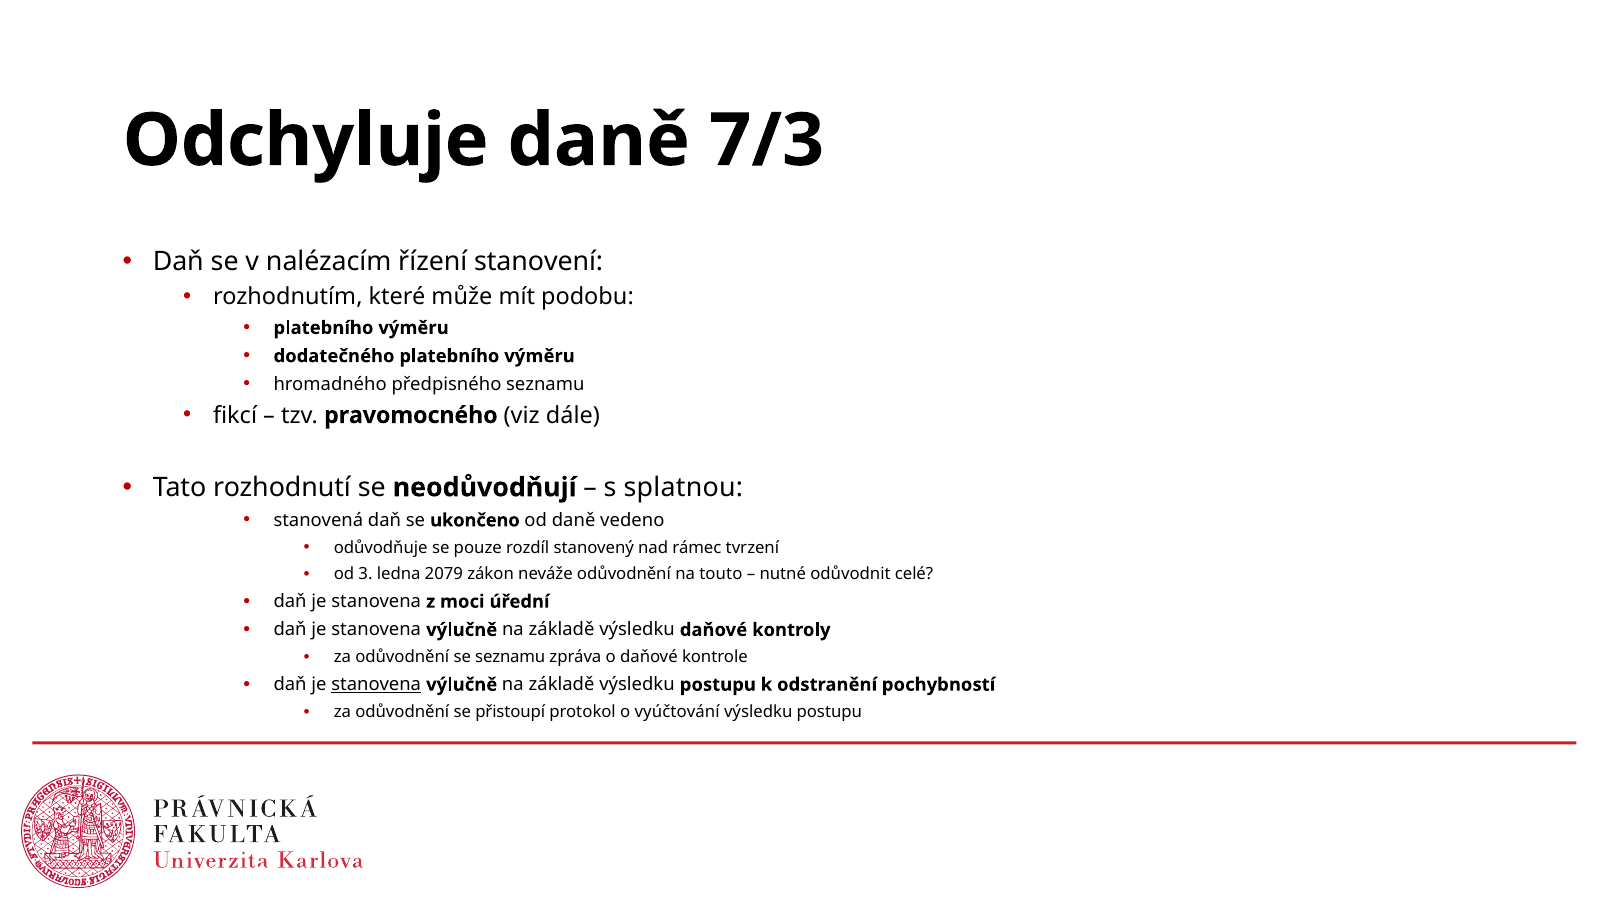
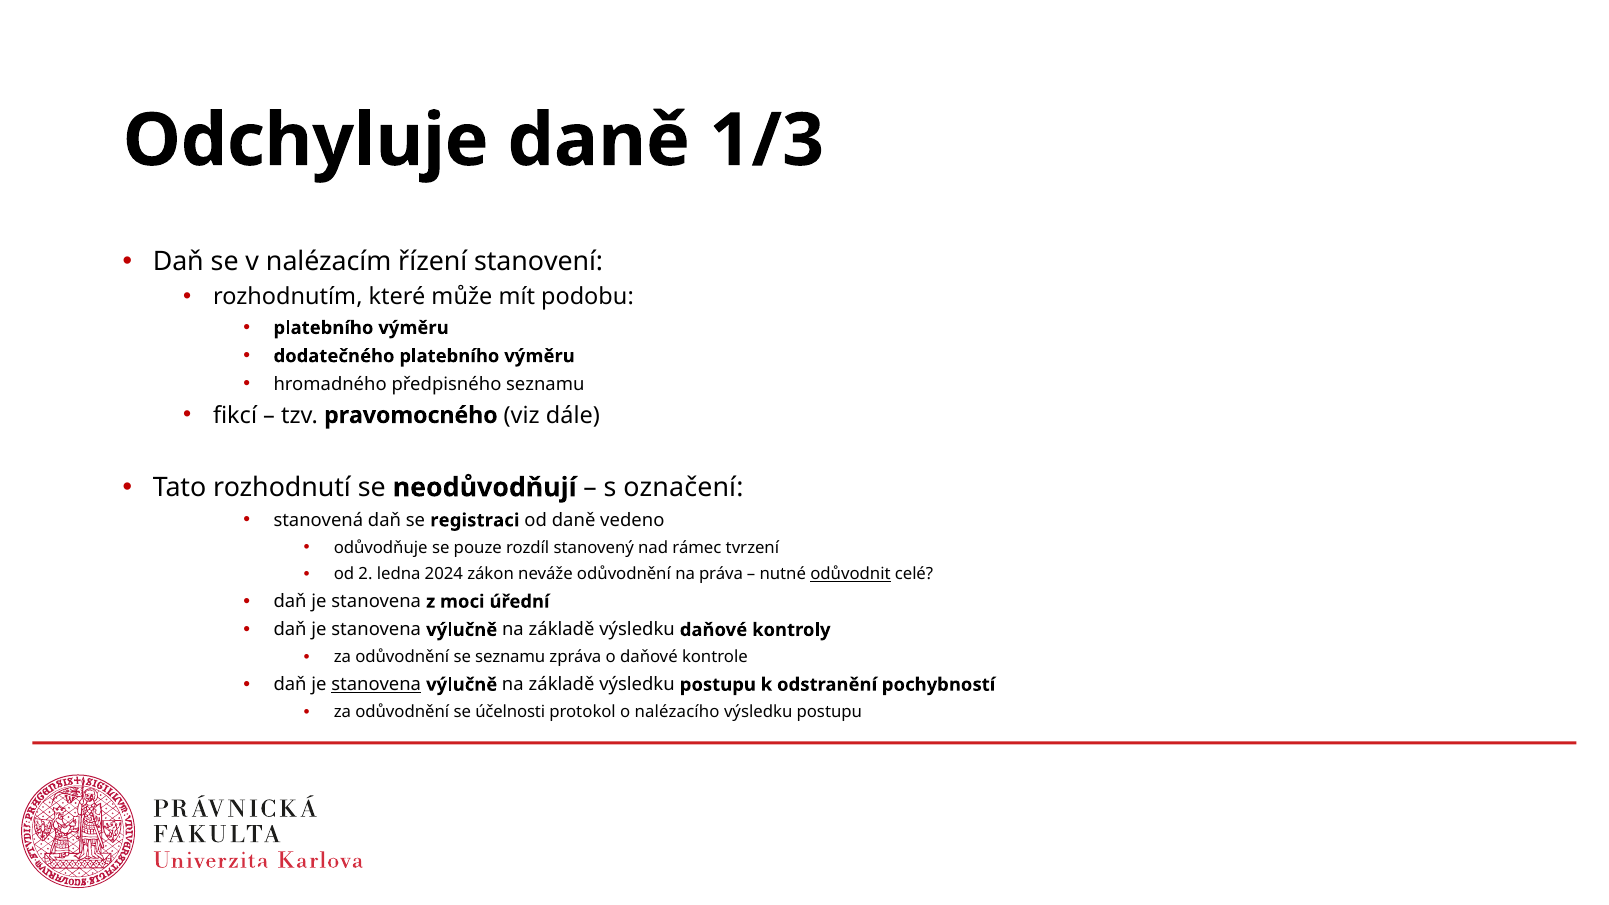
7/3: 7/3 -> 1/3 (767, 141)
splatnou: splatnou -> označení (683, 487)
ukončeno: ukončeno -> registraci (475, 520)
3: 3 -> 2 (365, 574)
2079: 2079 -> 2024 (444, 574)
touto: touto -> práva (721, 574)
odůvodnit underline: none -> present (850, 574)
přistoupí: přistoupí -> účelnosti (510, 712)
vyúčtování: vyúčtování -> nalézacího (677, 712)
